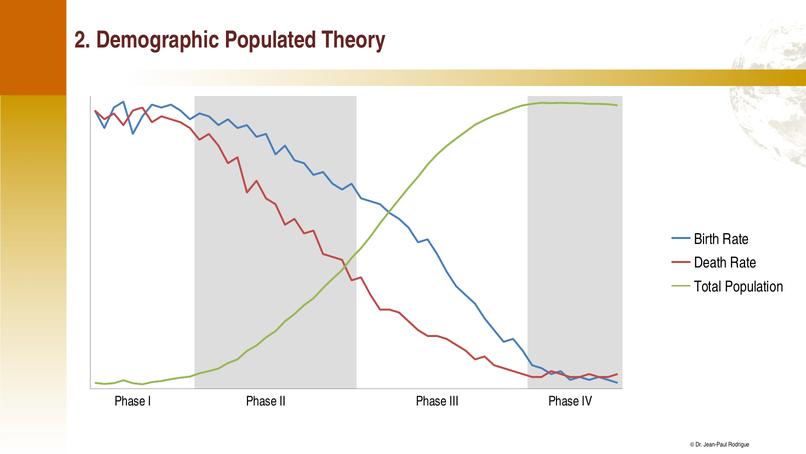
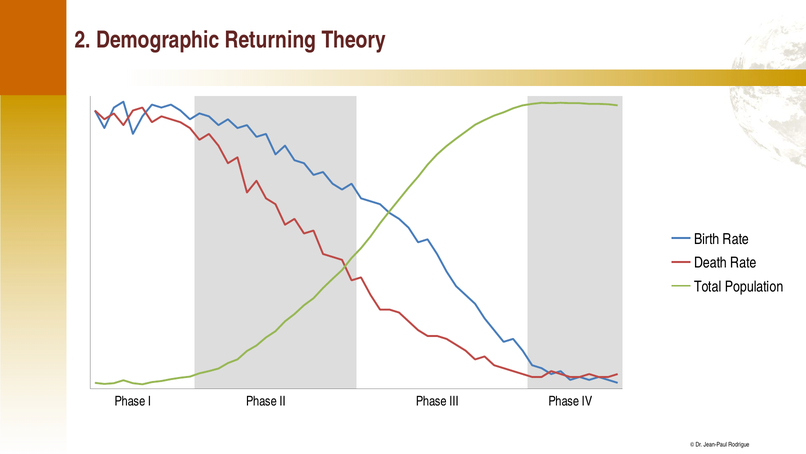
Populated: Populated -> Returning (270, 40)
